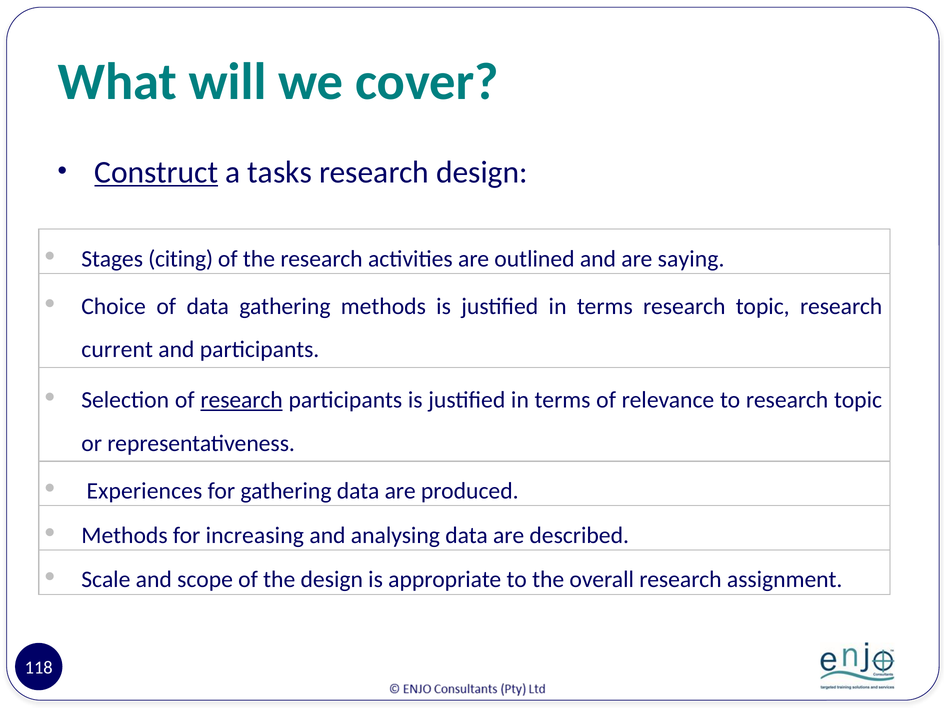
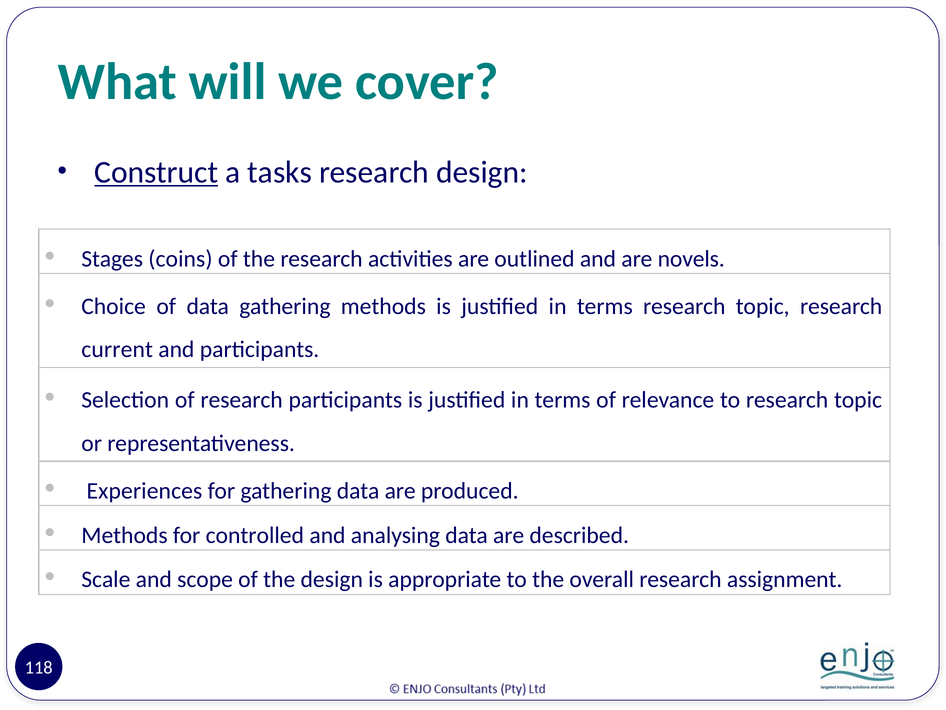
citing: citing -> coins (180, 259)
saying: saying -> novels (691, 259)
research underline: present -> none (242, 400)
increasing: increasing -> controlled (255, 535)
